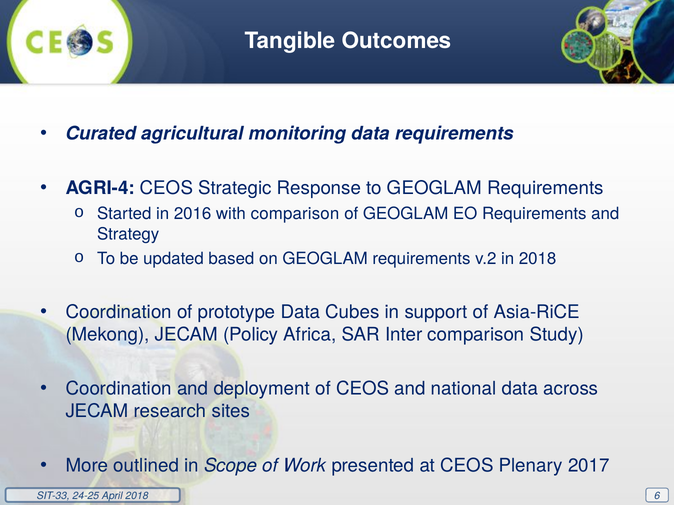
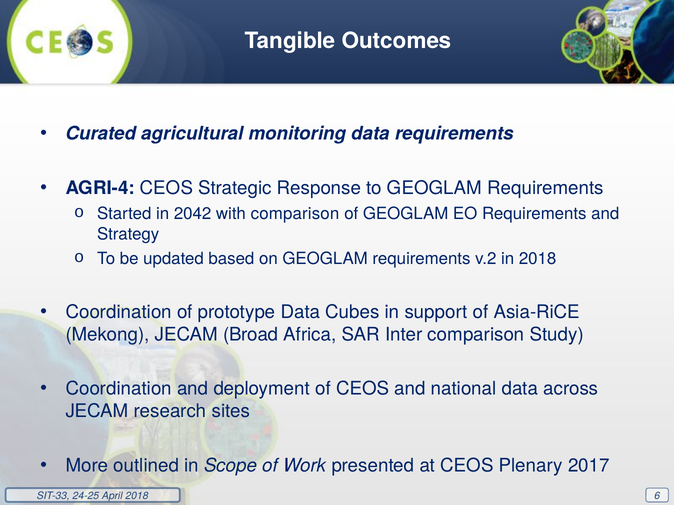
2016: 2016 -> 2042 (193, 214)
Policy: Policy -> Broad (251, 335)
